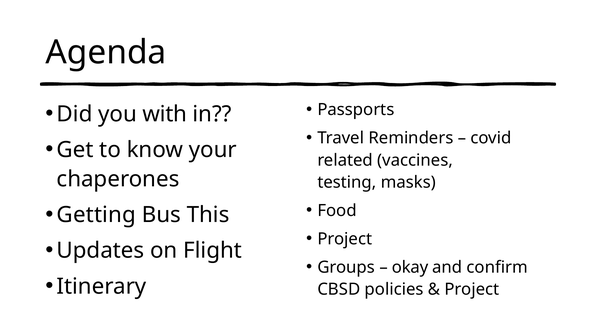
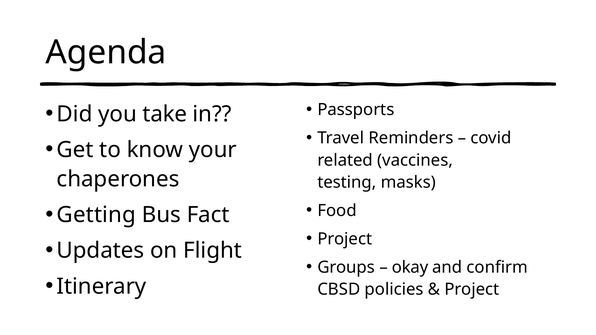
with: with -> take (165, 114)
This: This -> Fact (208, 215)
